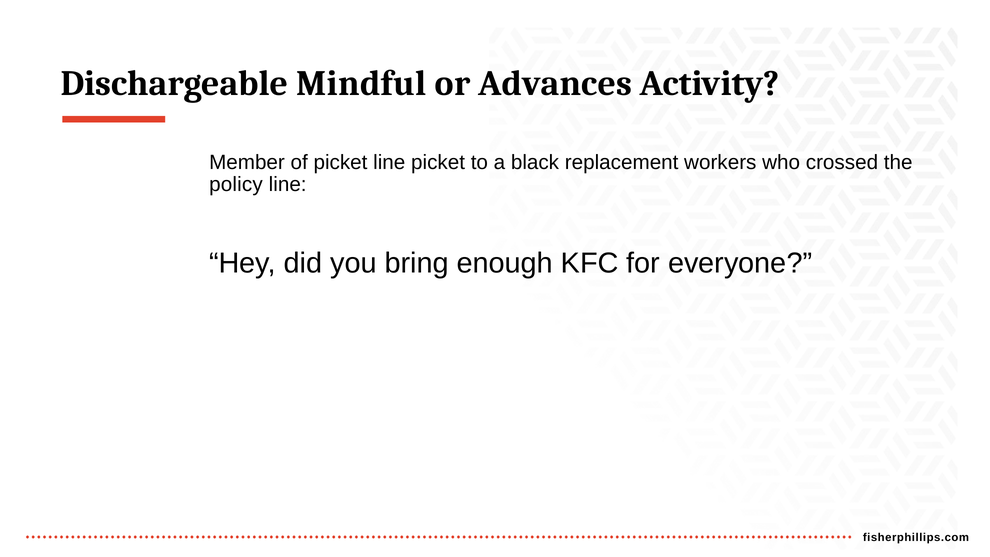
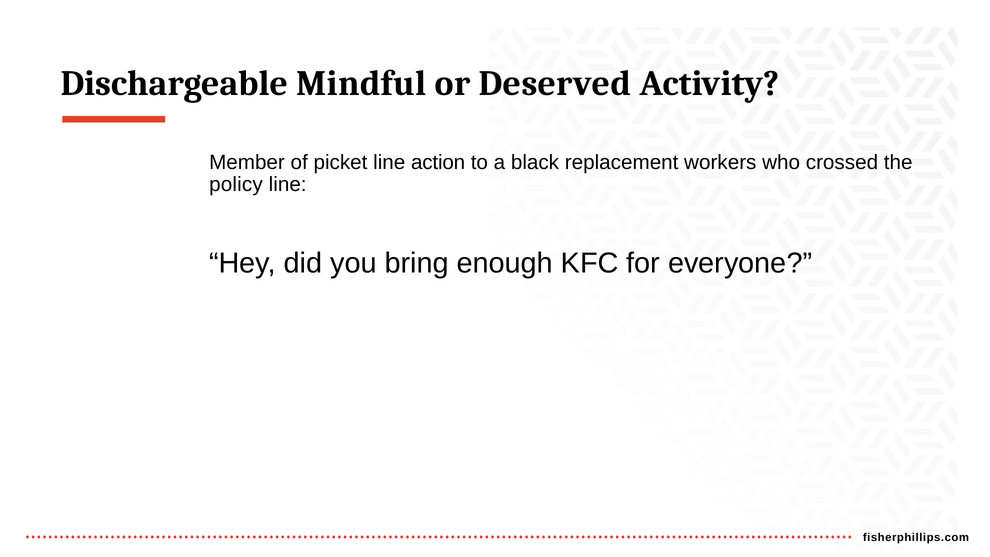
Advances: Advances -> Deserved (555, 83)
line picket: picket -> action (438, 162)
